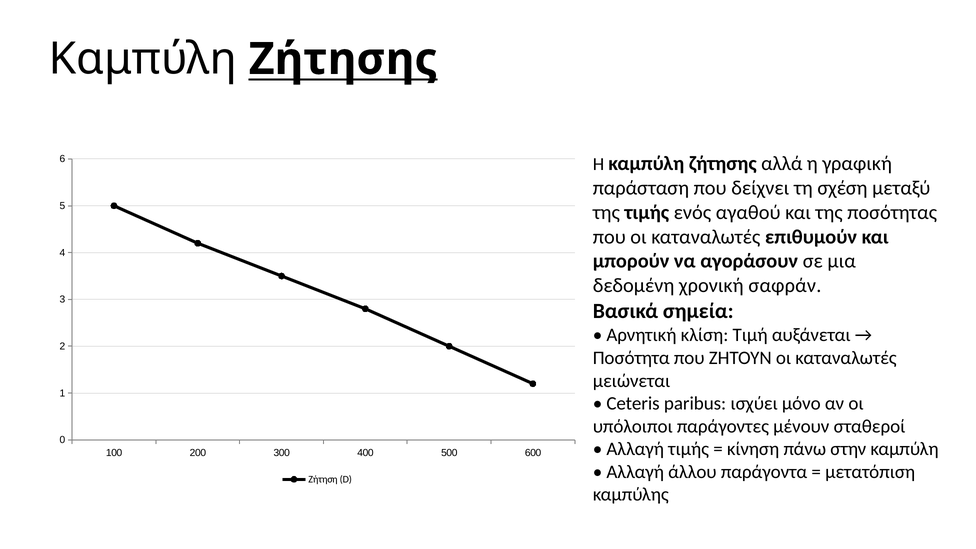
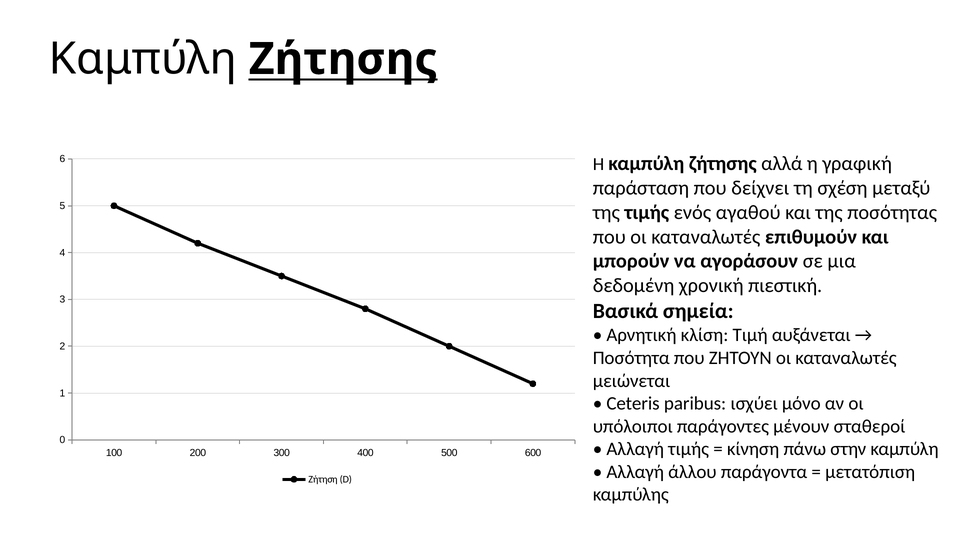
σαφράν: σαφράν -> πιεστική (785, 286)
